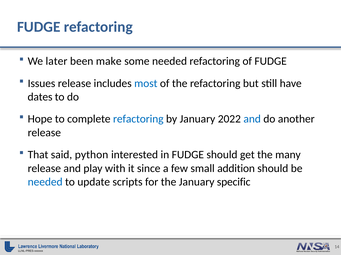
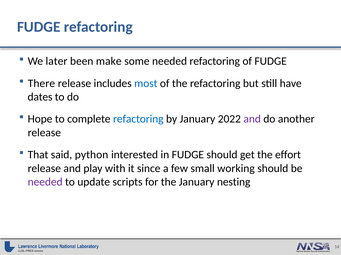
Issues: Issues -> There (41, 84)
and colour: blue -> purple (252, 119)
many: many -> effort (288, 155)
addition: addition -> working (236, 169)
needed colour: blue -> purple (45, 182)
specific: specific -> nesting (234, 182)
